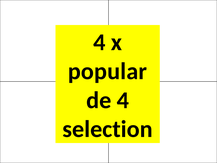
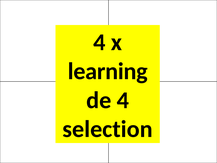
popular: popular -> learning (108, 71)
